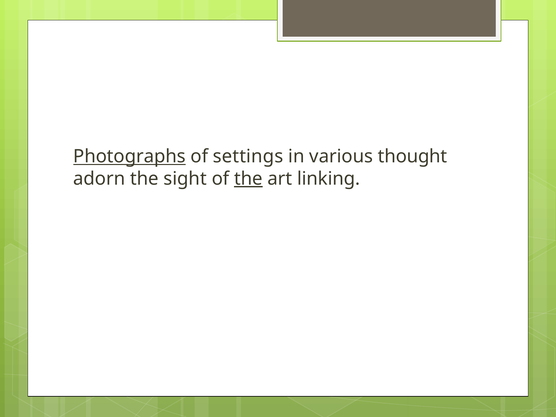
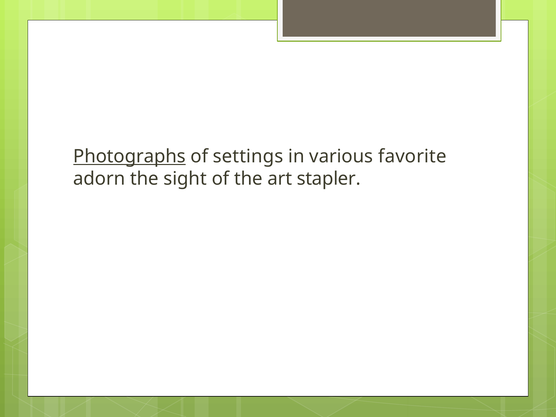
thought: thought -> favorite (412, 157)
the underline: present -> none (248, 179)
linking: linking -> stapler (329, 179)
